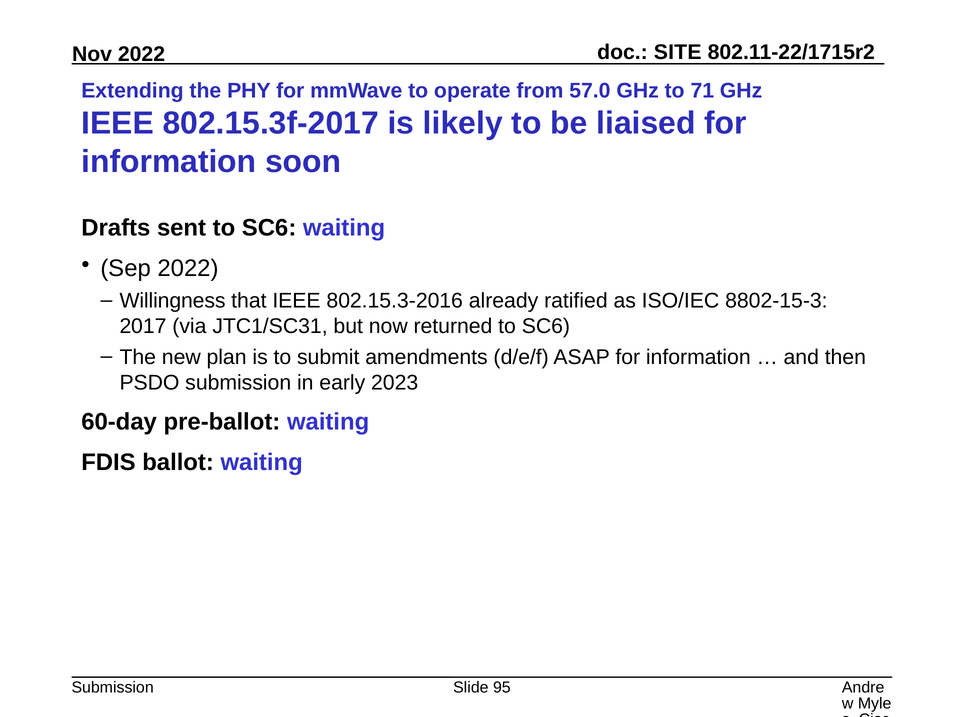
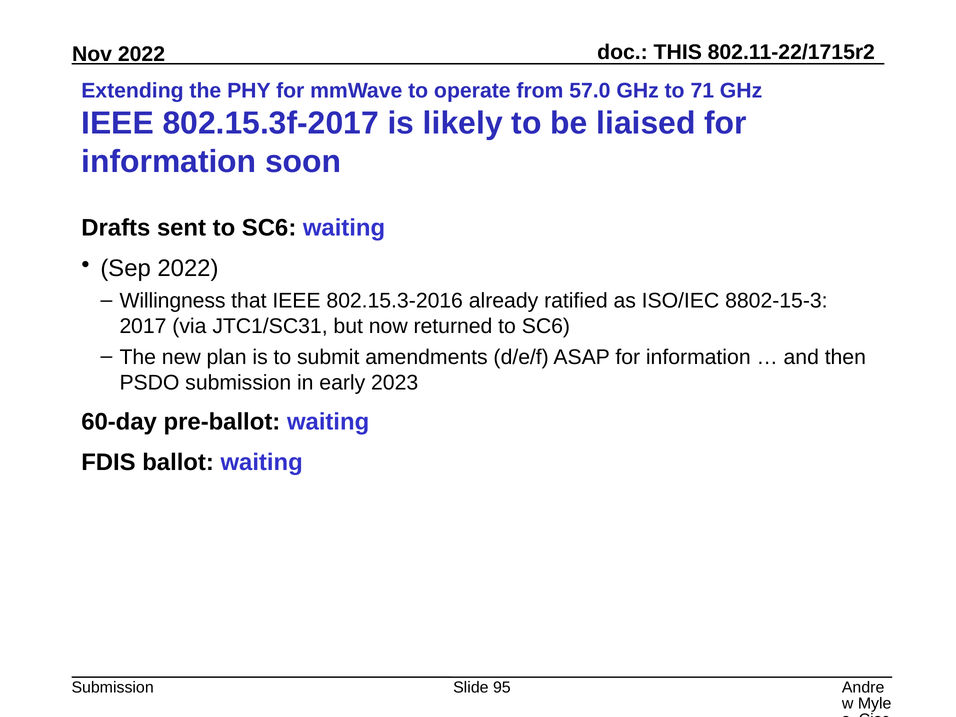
SITE: SITE -> THIS (678, 52)
